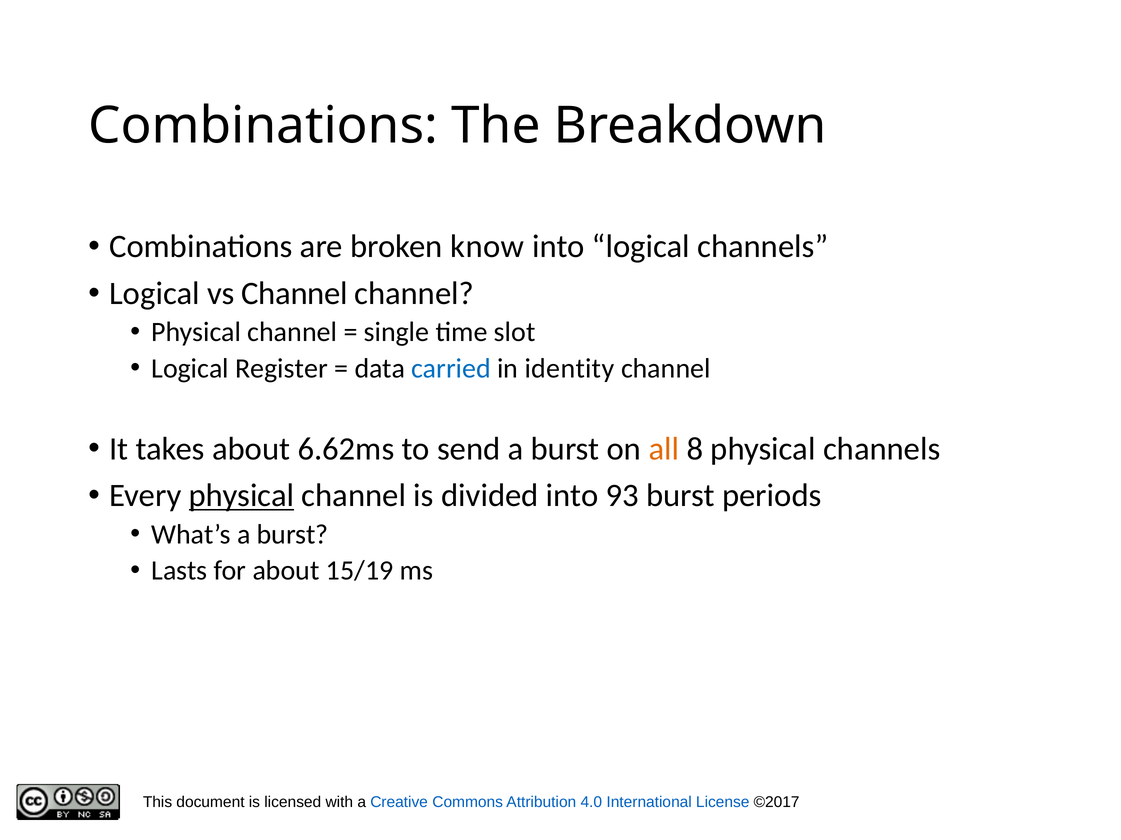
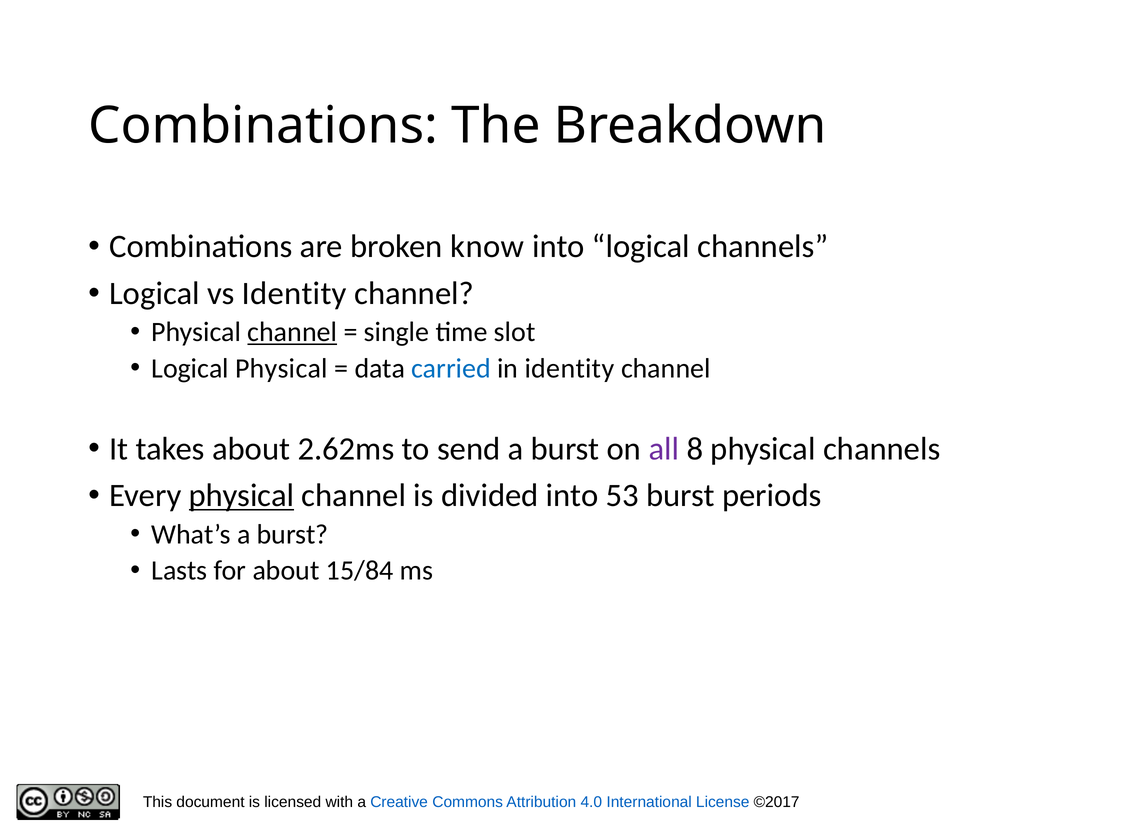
vs Channel: Channel -> Identity (294, 294)
channel underline: none -> present (292, 333)
Logical Register: Register -> Physical (281, 369)
6.62ms: 6.62ms -> 2.62ms (346, 449)
all colour: orange -> purple (664, 449)
93: 93 -> 53 (622, 496)
15/19: 15/19 -> 15/84 (360, 571)
